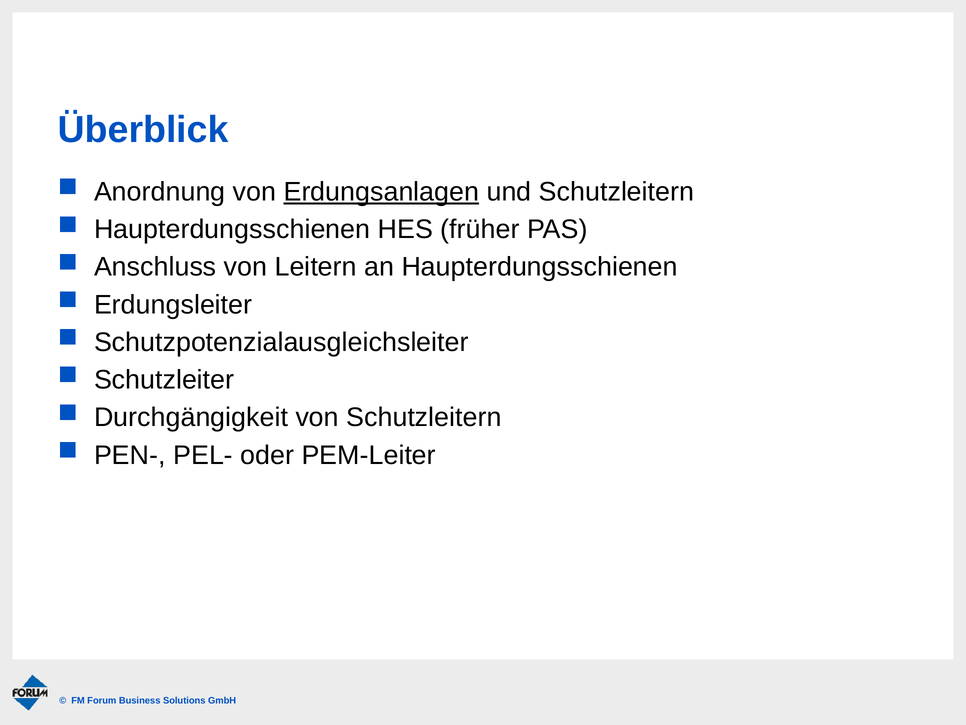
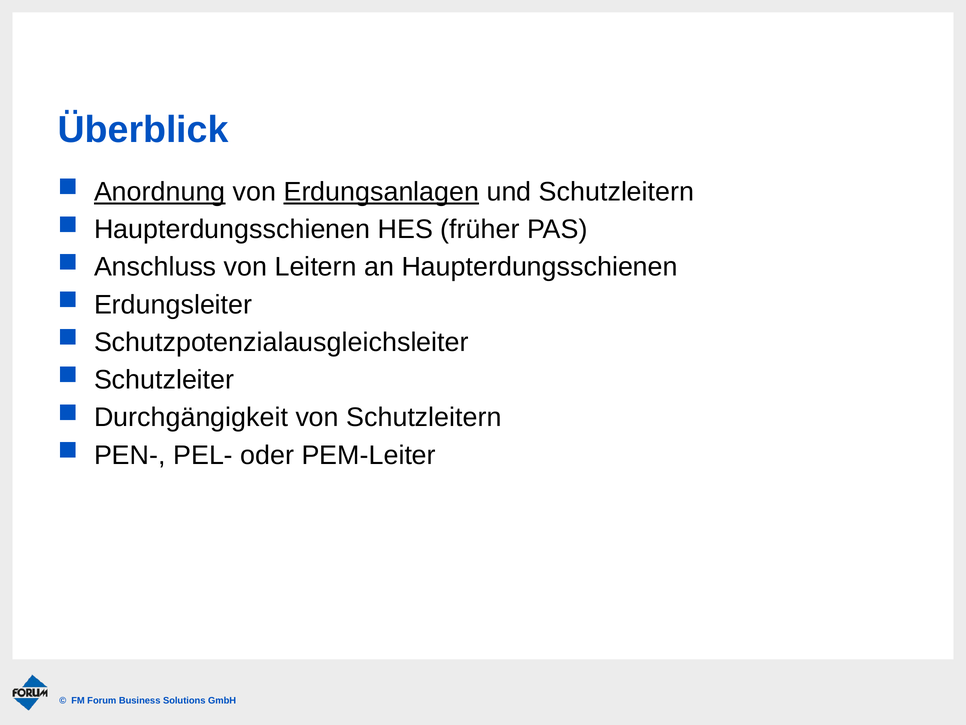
Anordnung underline: none -> present (160, 192)
